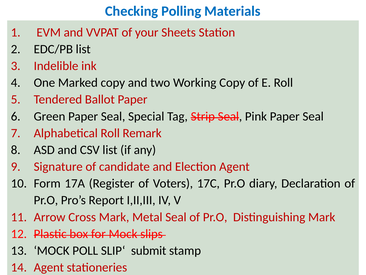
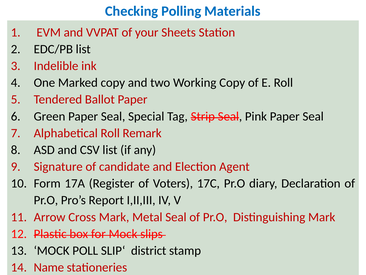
submit: submit -> district (149, 250)
Agent: Agent -> Name (49, 267)
